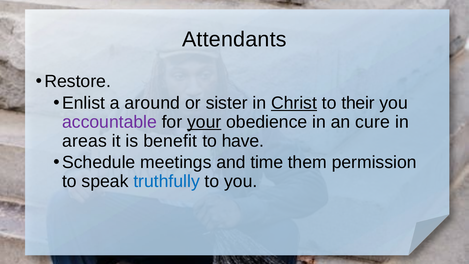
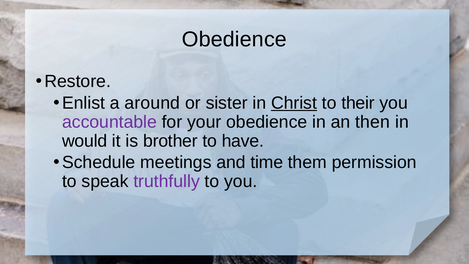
Attendants: Attendants -> Obedience (234, 39)
your underline: present -> none (204, 122)
cure: cure -> then (373, 122)
areas: areas -> would (85, 141)
benefit: benefit -> brother (170, 141)
truthfully colour: blue -> purple (167, 181)
